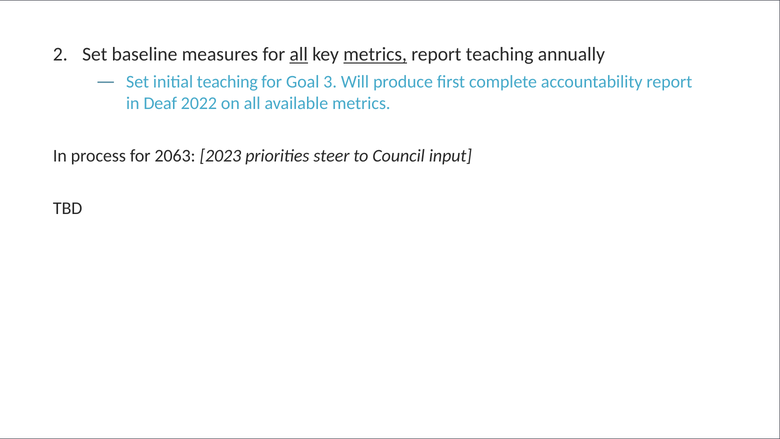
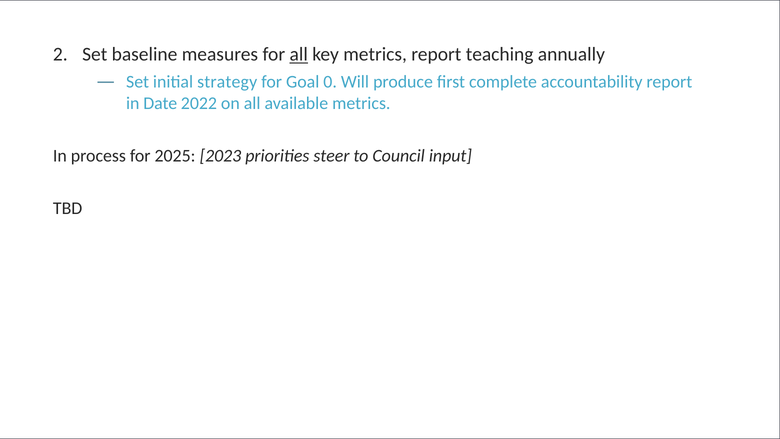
metrics underline: present -> none (375, 55)
initial teaching: teaching -> strategy (227, 82)
3: 3 -> 0 (330, 82)
Deaf: Deaf -> Date (160, 103)
2063: 2063 -> 2025 (175, 156)
